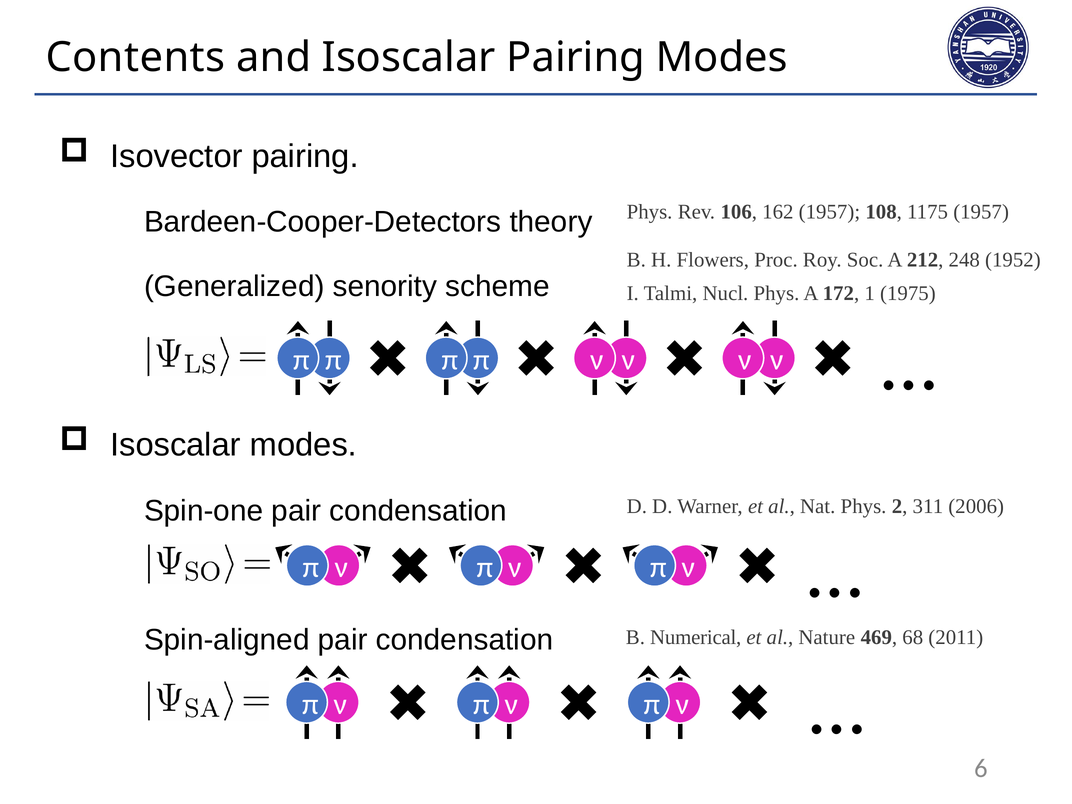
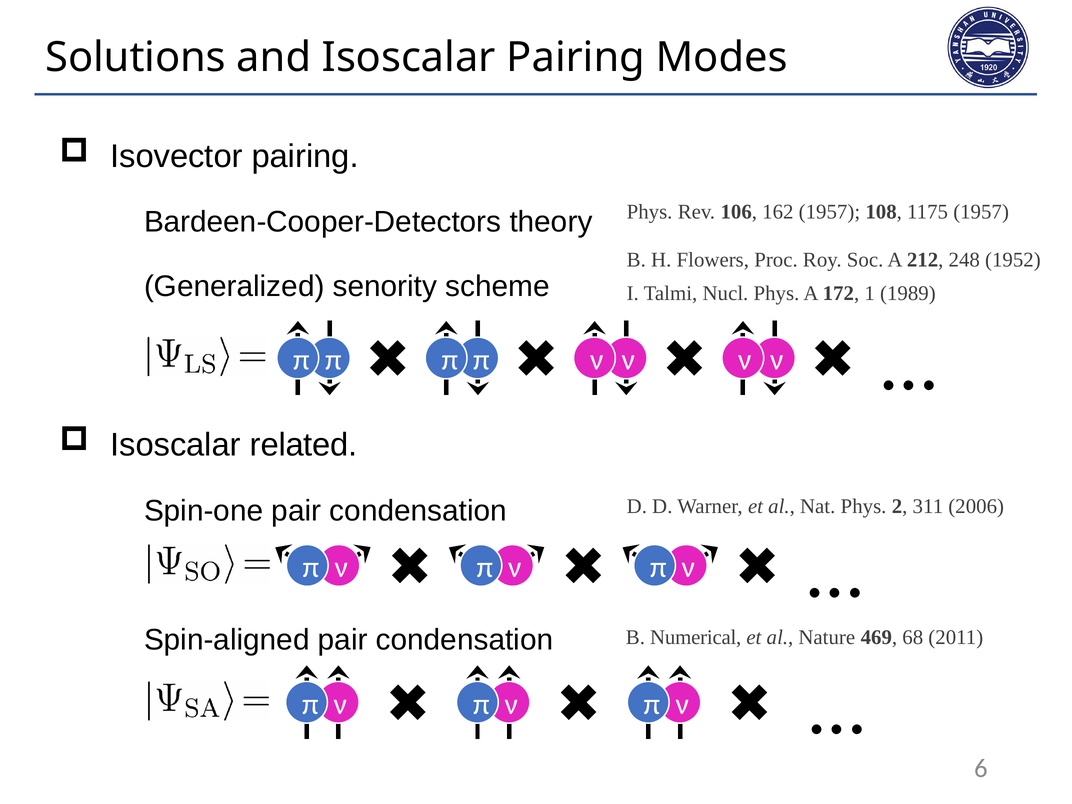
Contents: Contents -> Solutions (136, 58)
1975: 1975 -> 1989 (908, 294)
Isoscalar modes: modes -> related (304, 445)
